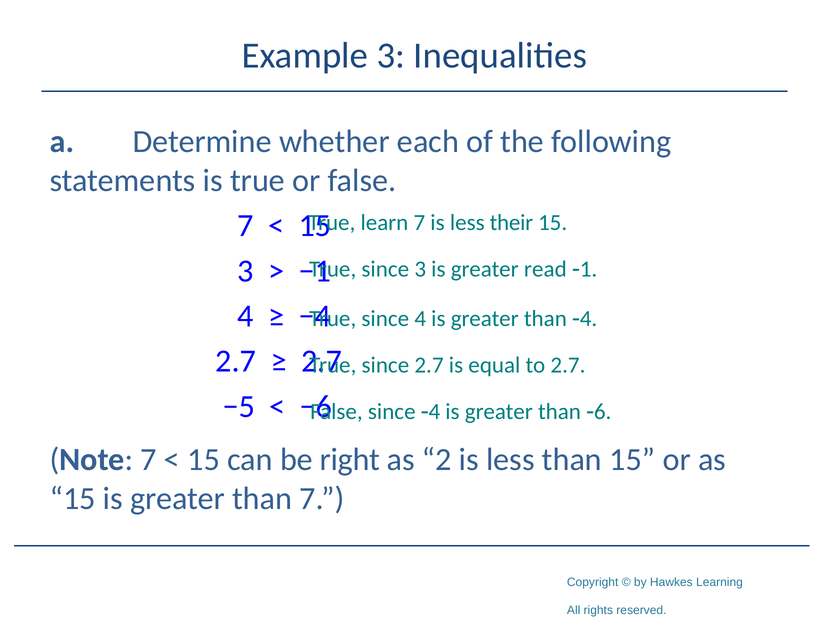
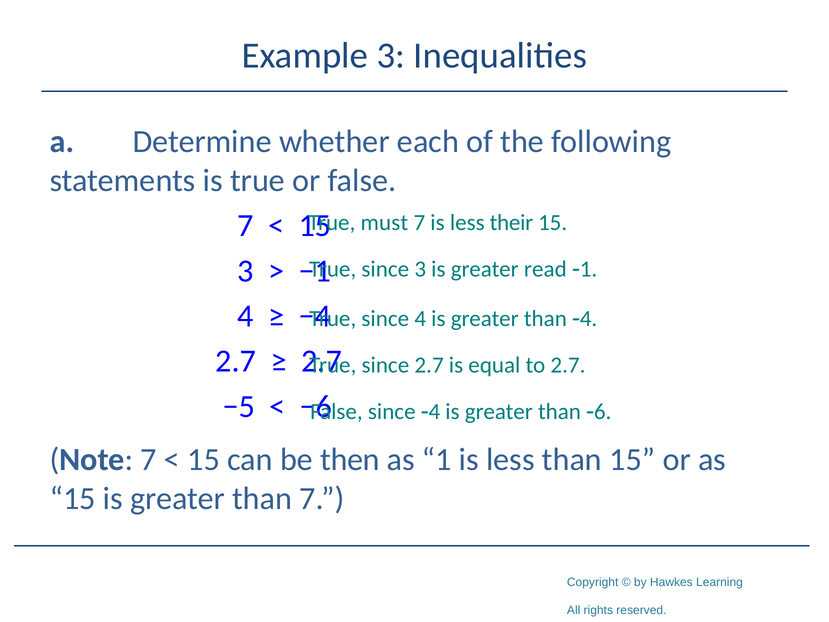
learn: learn -> must (384, 222)
right: right -> then (350, 460)
2: 2 -> 1 (437, 460)
